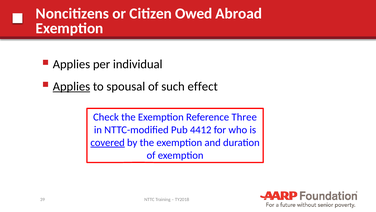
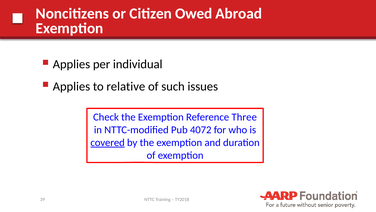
Applies underline: present -> none (71, 86)
spousal: spousal -> relative (126, 86)
effect: effect -> issues (203, 86)
4412: 4412 -> 4072 (201, 130)
